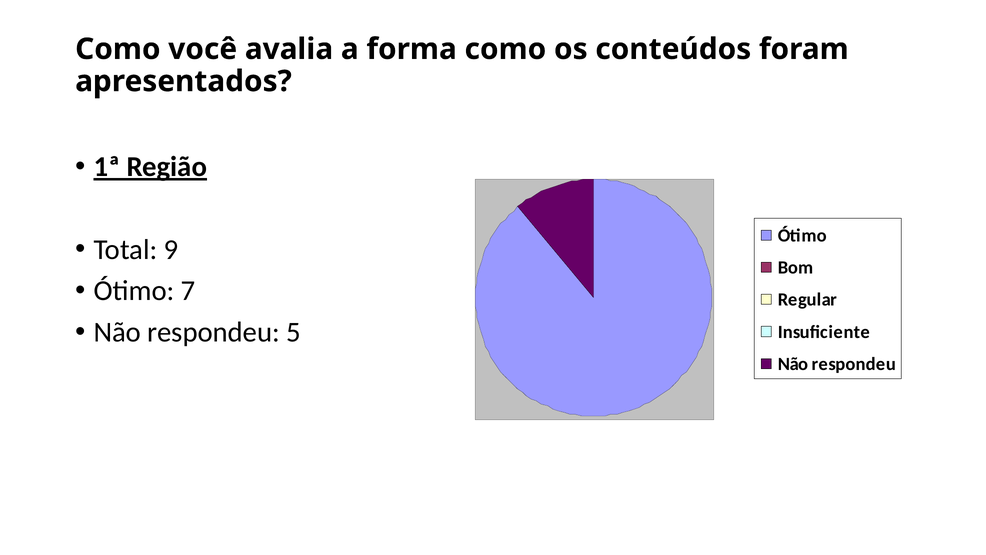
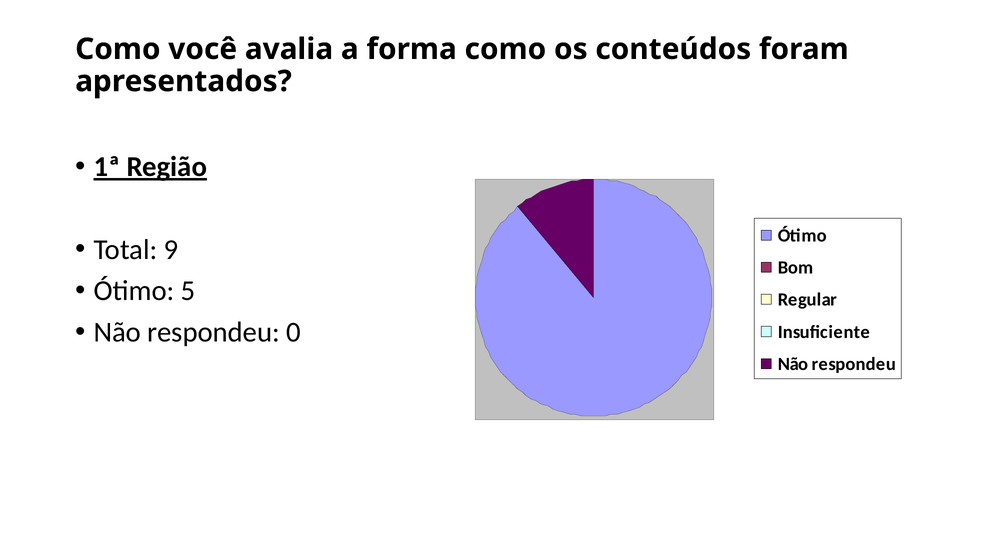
7: 7 -> 5 (188, 291)
5: 5 -> 0 (294, 332)
